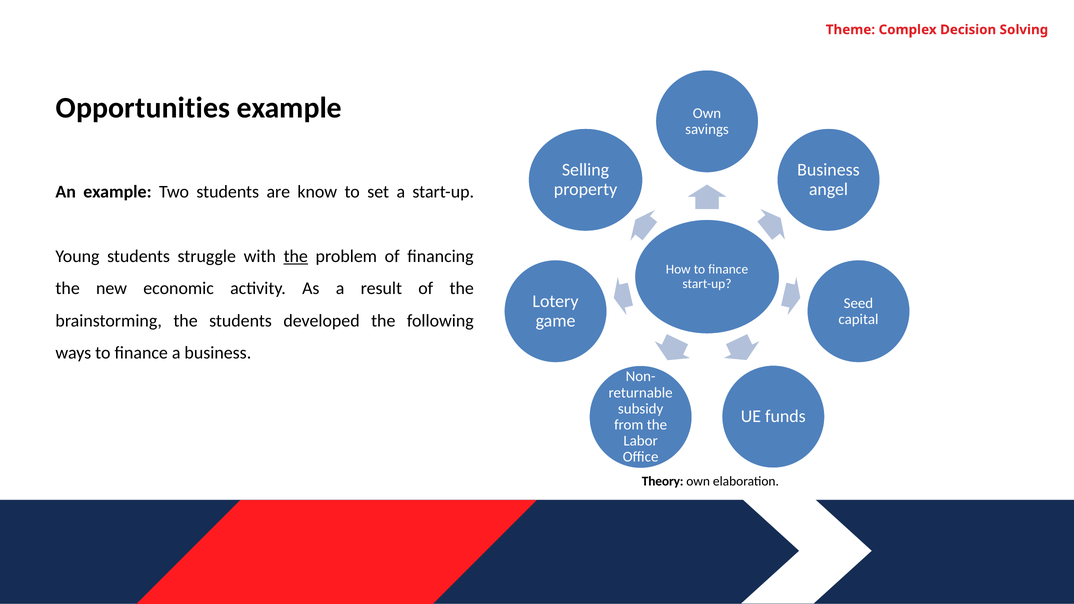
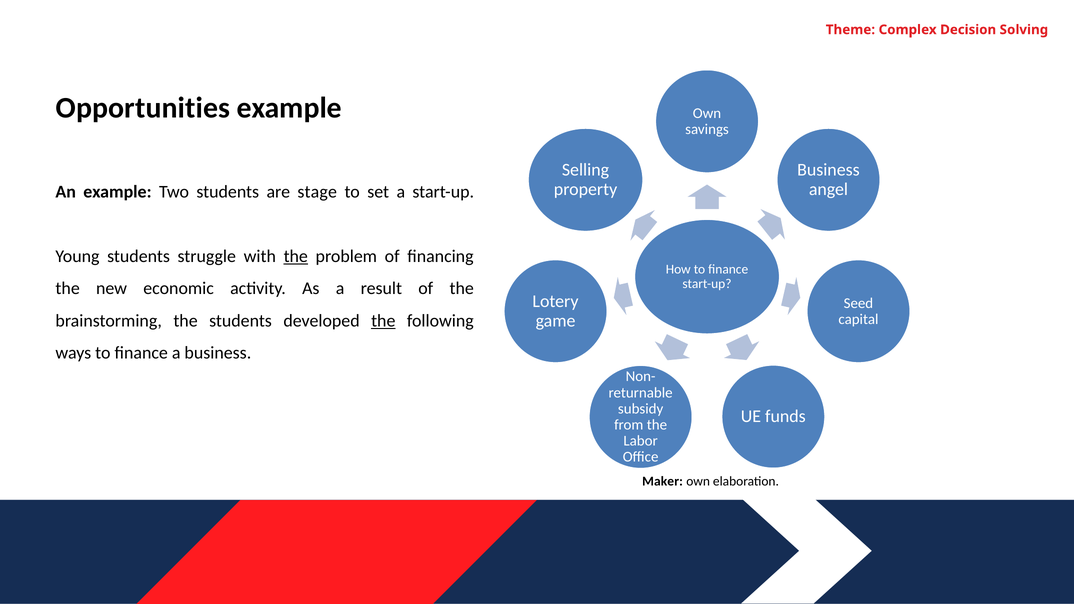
know: know -> stage (317, 192)
the underline: none -> present (383, 321)
Theory: Theory -> Maker (663, 481)
